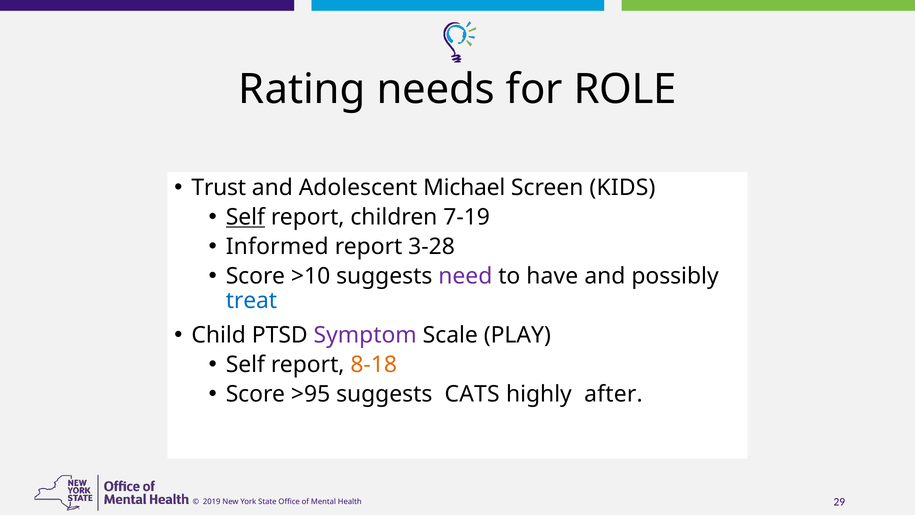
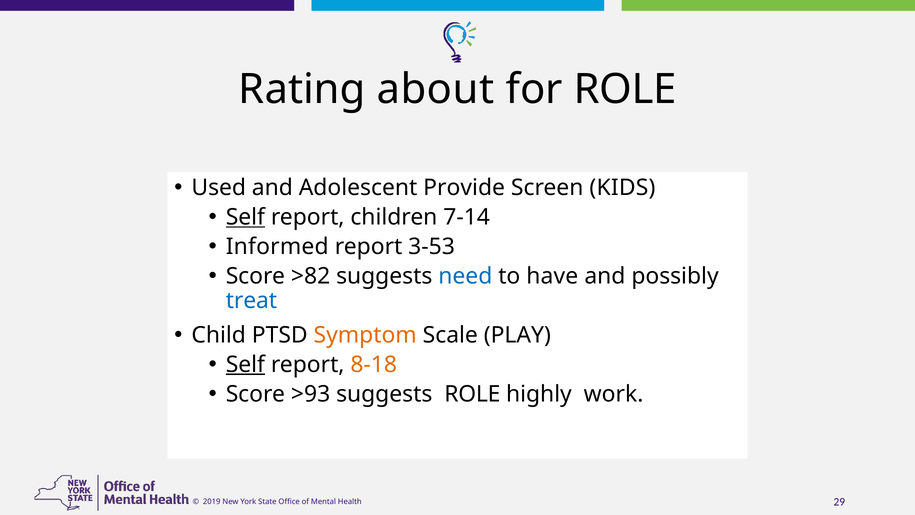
needs: needs -> about (435, 89)
Trust: Trust -> Used (219, 188)
Michael: Michael -> Provide (464, 188)
7-19: 7-19 -> 7-14 (467, 217)
3-28: 3-28 -> 3-53 (432, 246)
>10: >10 -> >82 (311, 276)
need colour: purple -> blue (465, 276)
Symptom colour: purple -> orange (365, 335)
Self underline: none -> present (245, 364)
>95: >95 -> >93 (311, 394)
suggests CATS: CATS -> ROLE (472, 394)
after: after -> work (614, 394)
